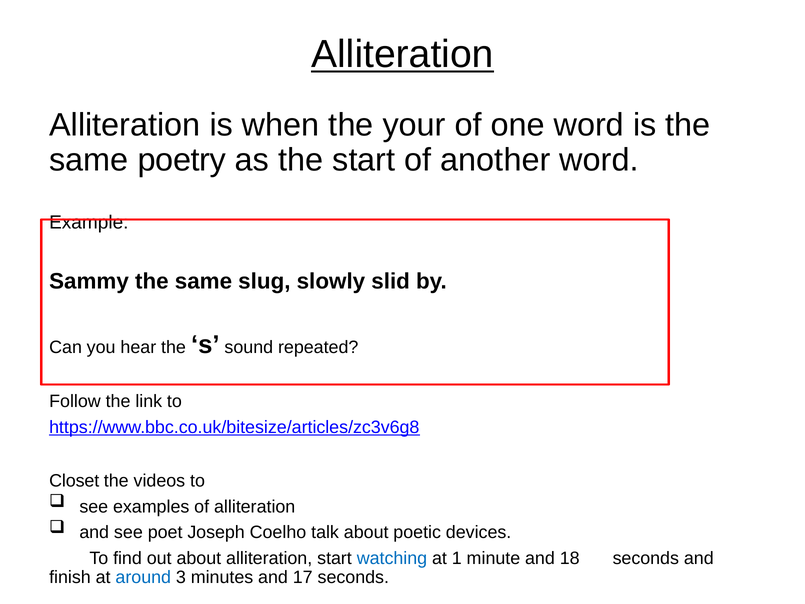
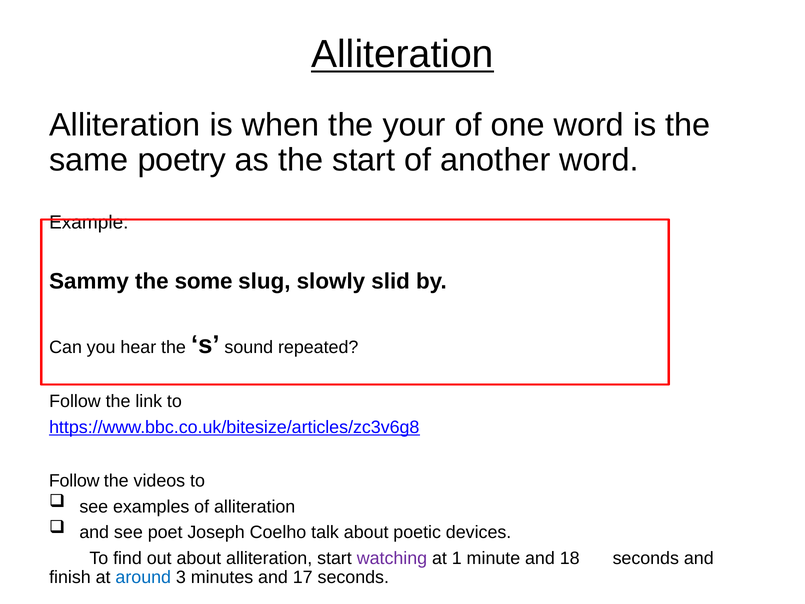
Sammy the same: same -> some (204, 281)
Closet: Closet -> Follow (74, 481)
watching colour: blue -> purple (392, 558)
